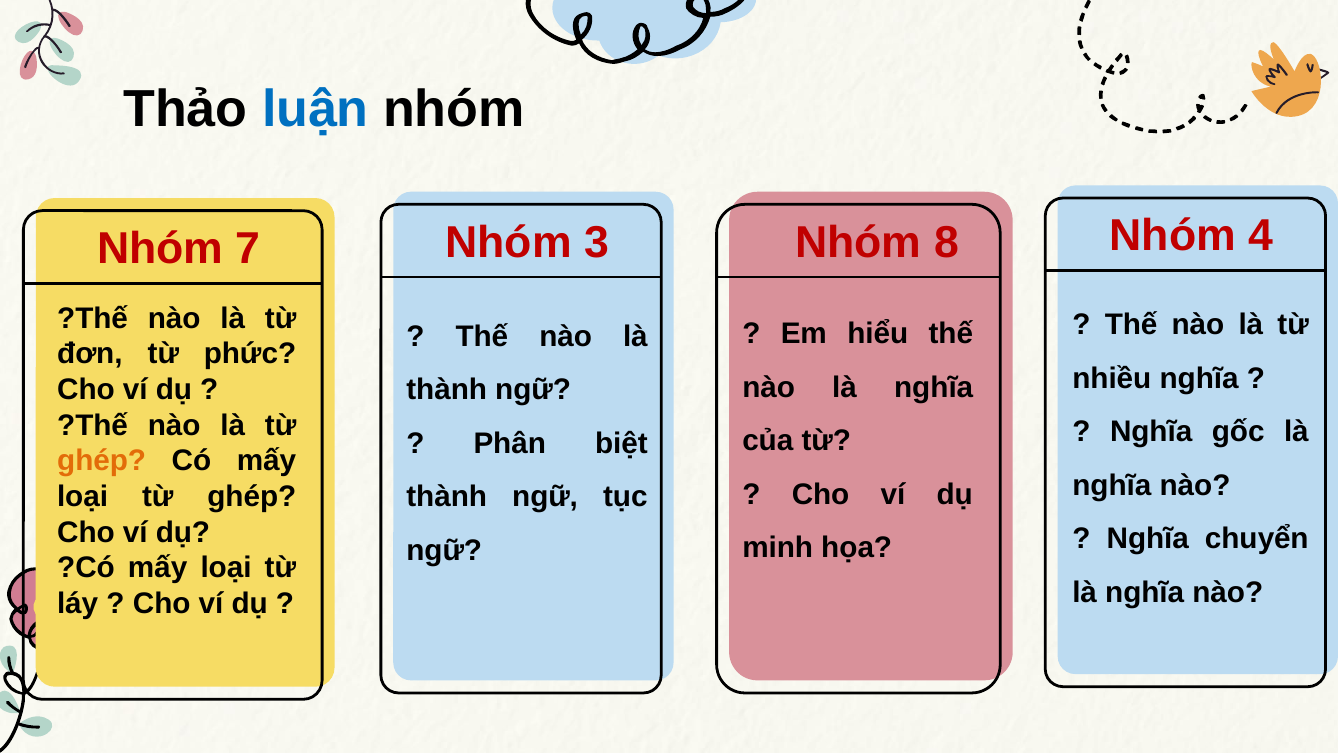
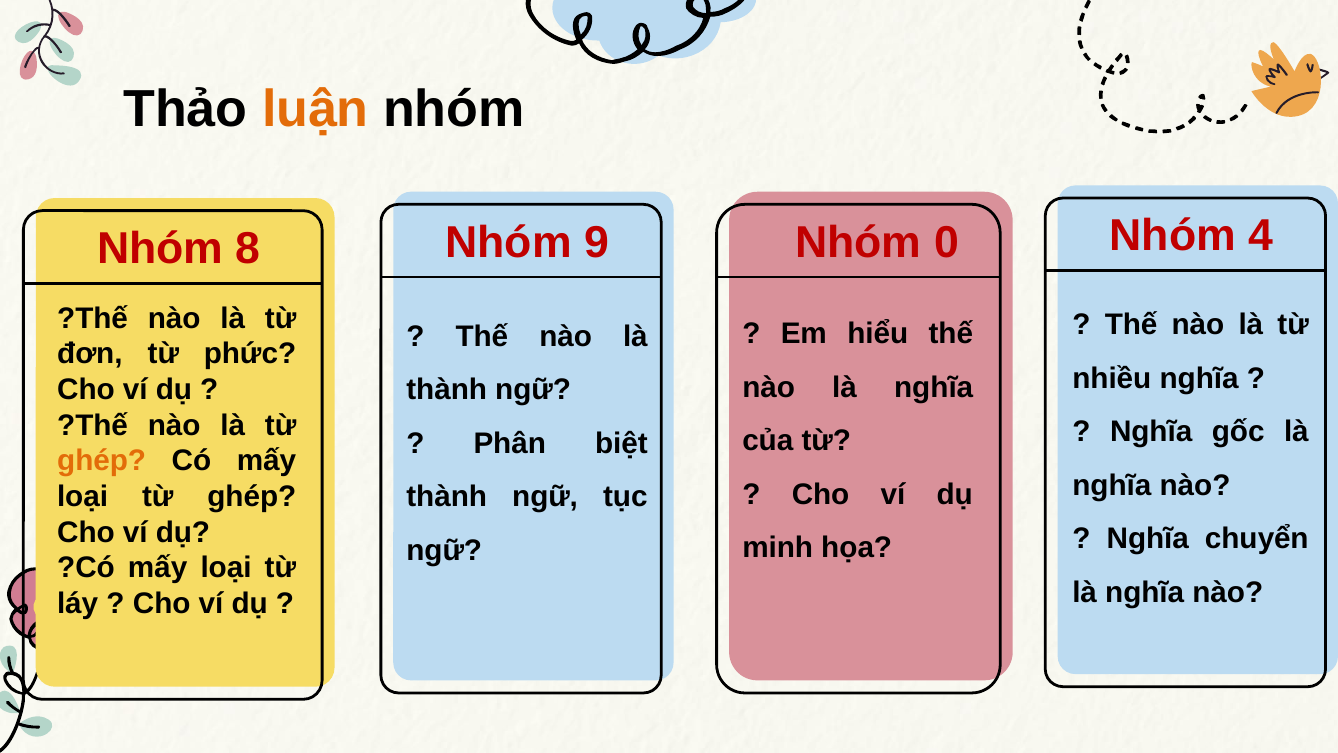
luận colour: blue -> orange (315, 110)
3: 3 -> 9 (597, 242)
8: 8 -> 0 (946, 242)
7: 7 -> 8 (248, 249)
